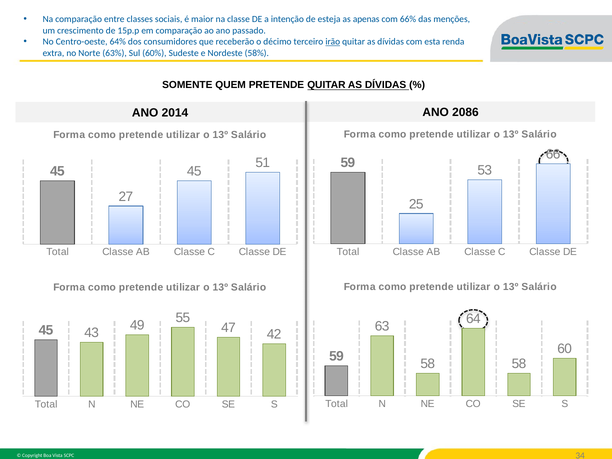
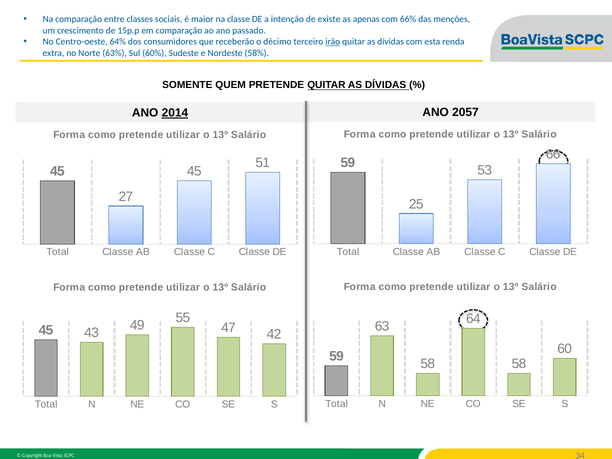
esteja: esteja -> existe (329, 19)
2086: 2086 -> 2057 (465, 113)
2014 underline: none -> present (175, 113)
